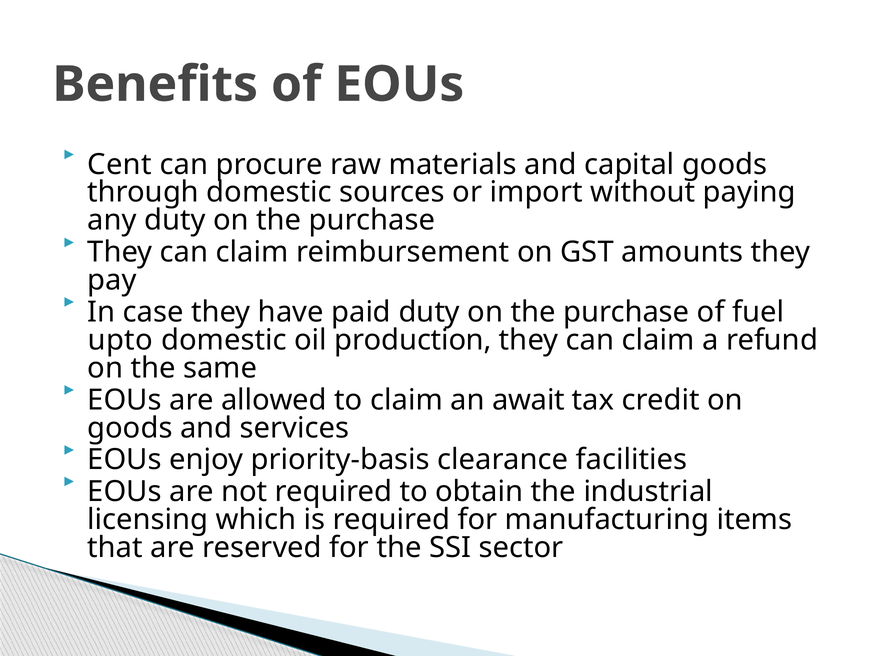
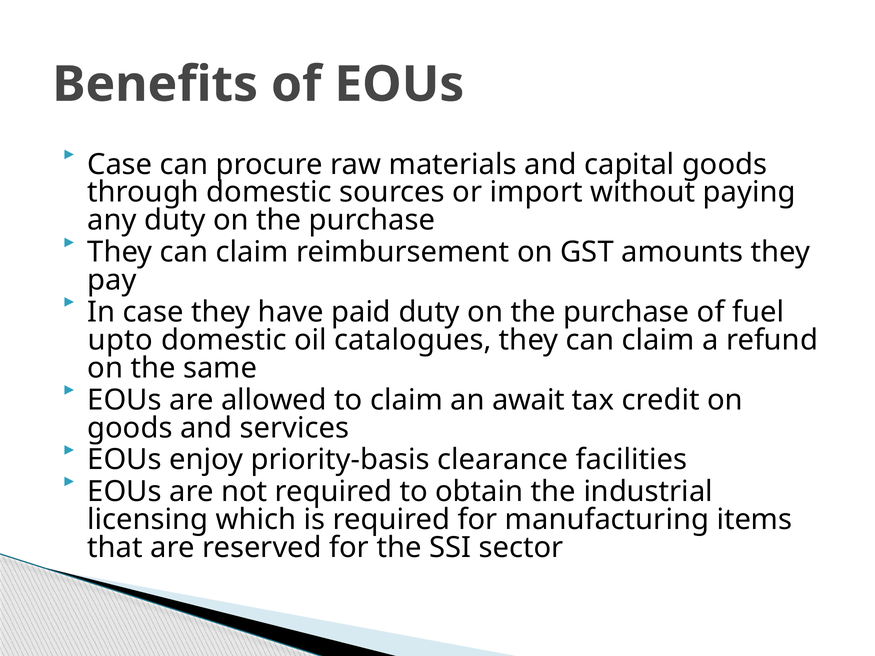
Cent: Cent -> Case (120, 164)
production: production -> catalogues (413, 340)
